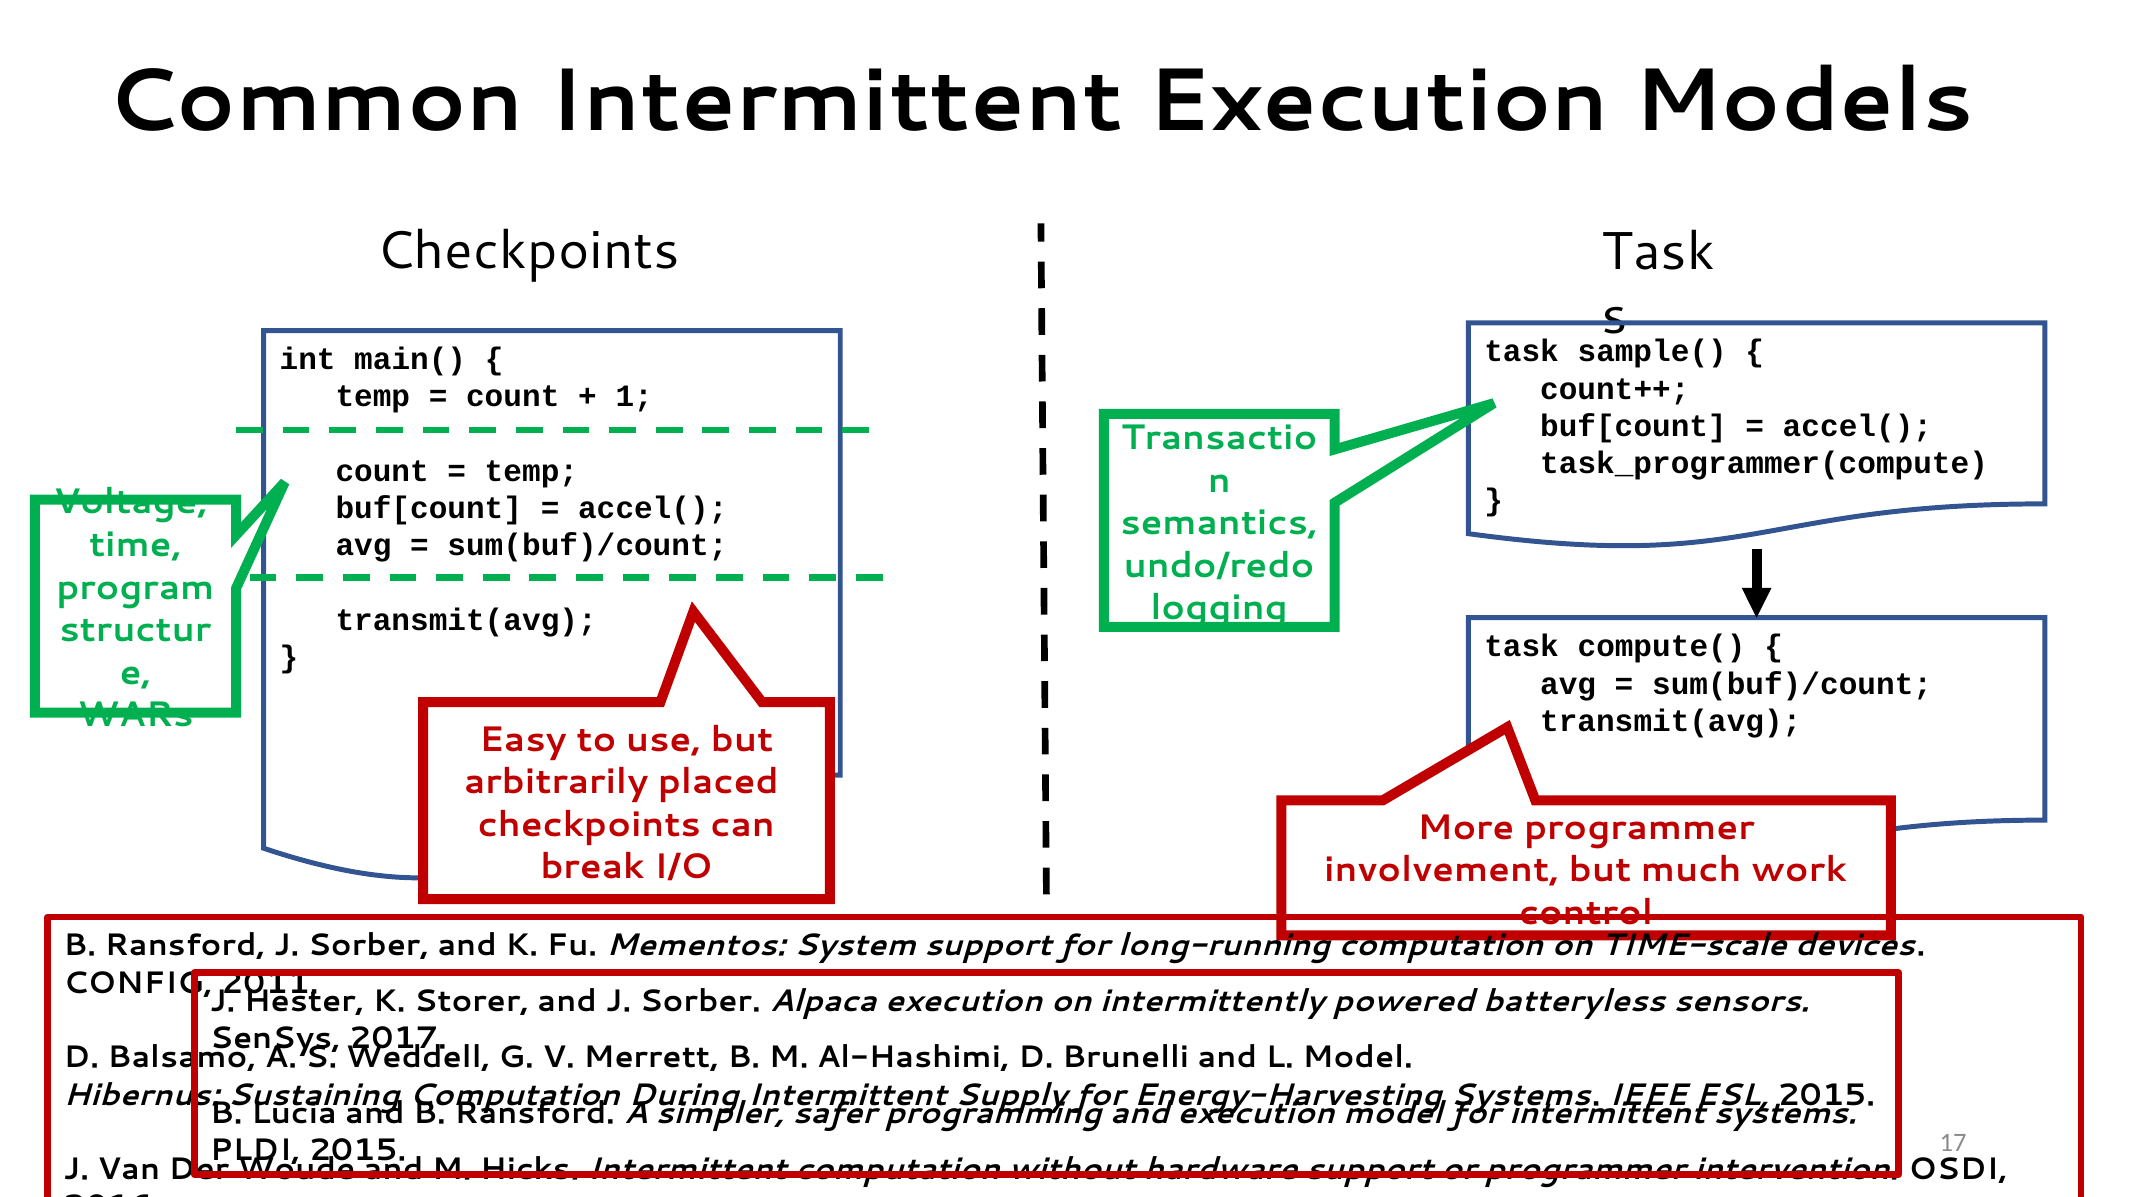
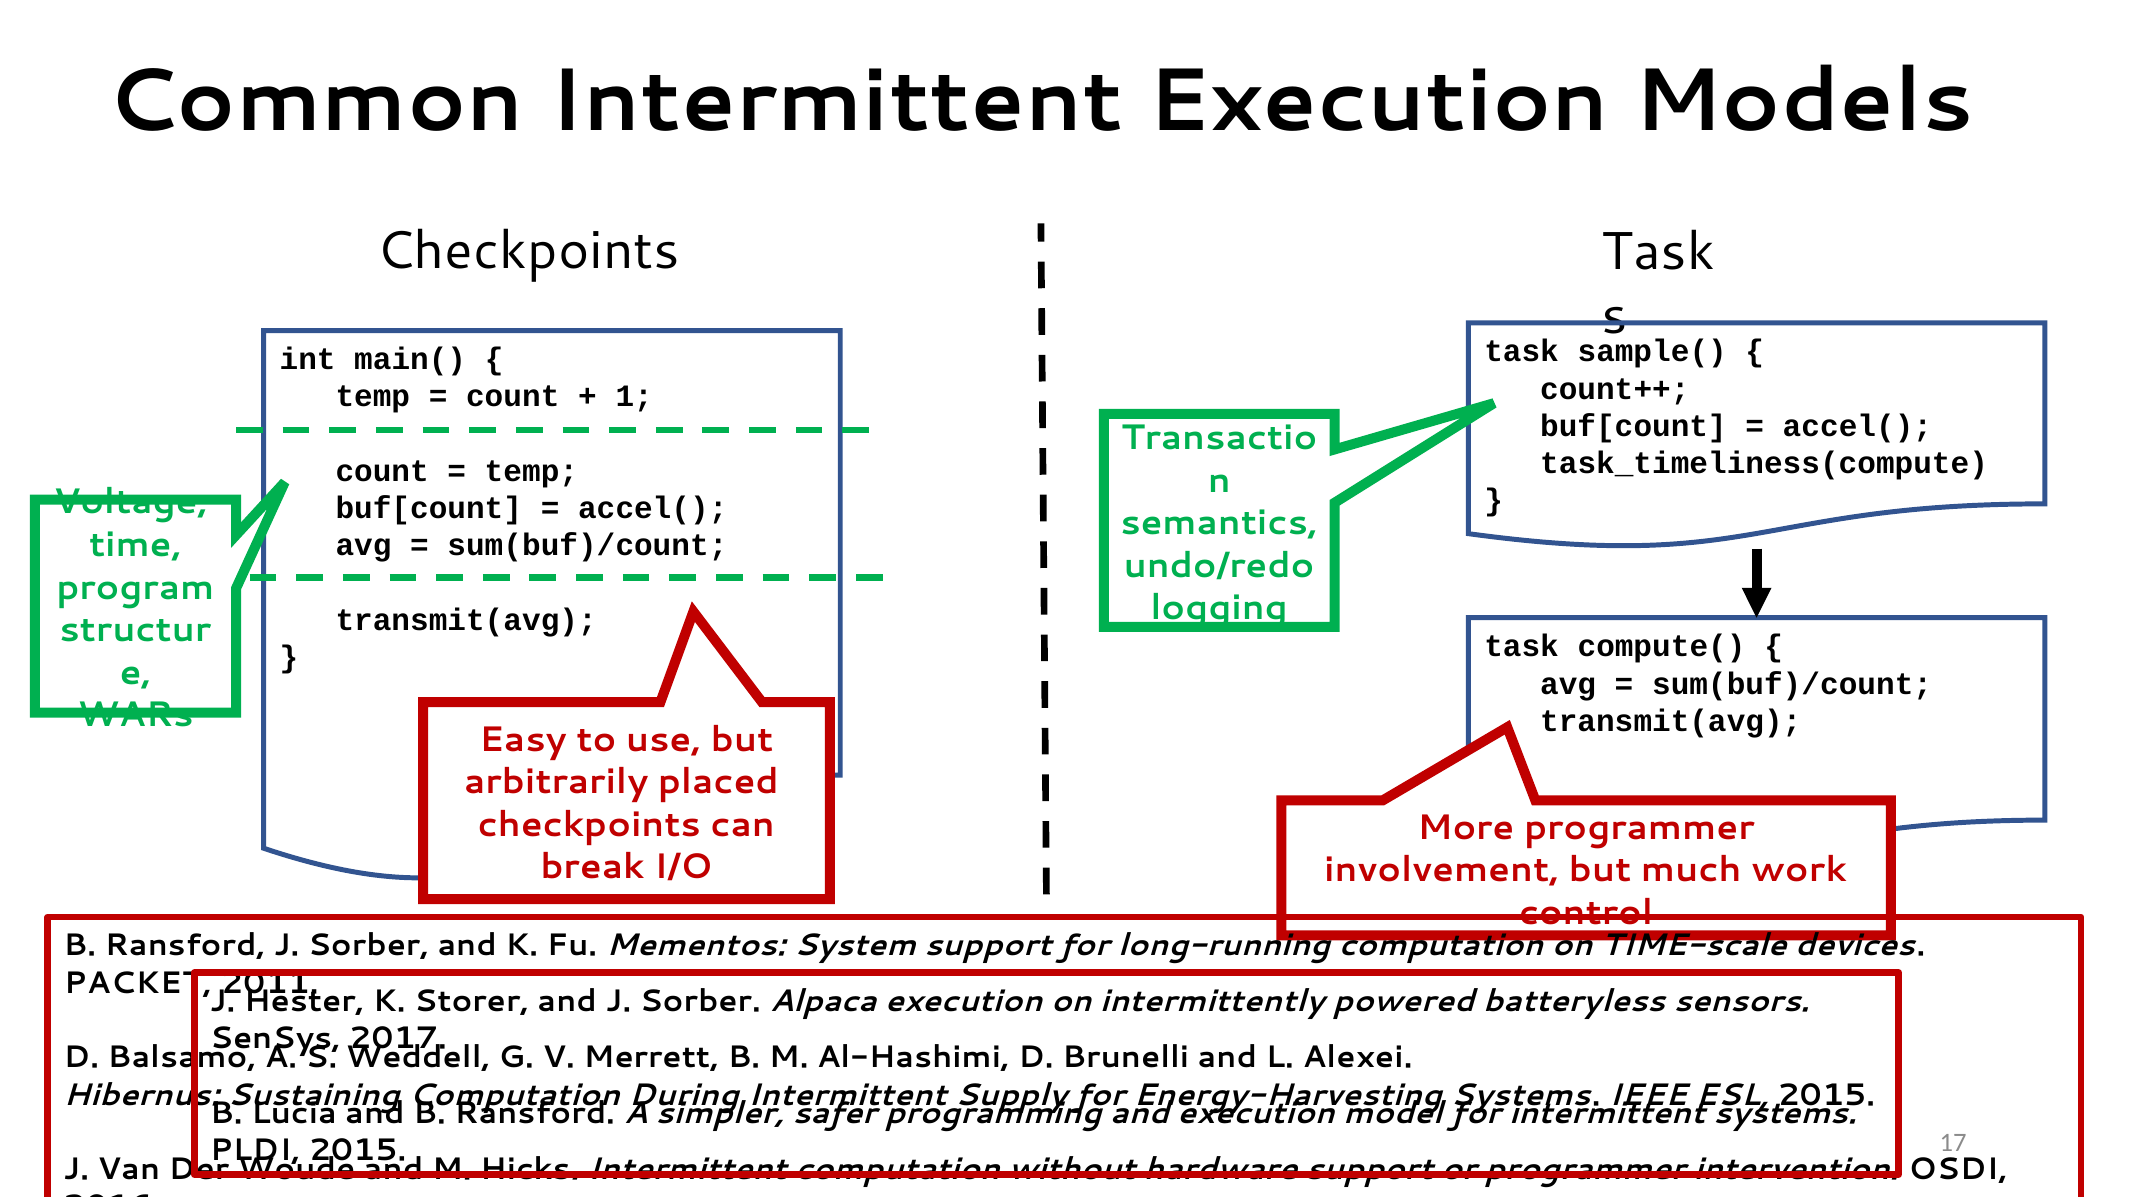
task_programmer(compute: task_programmer(compute -> task_timeliness(compute (1764, 464)
CONFIG: CONFIG -> PACKET (138, 983)
L Model: Model -> Alexei (1358, 1058)
